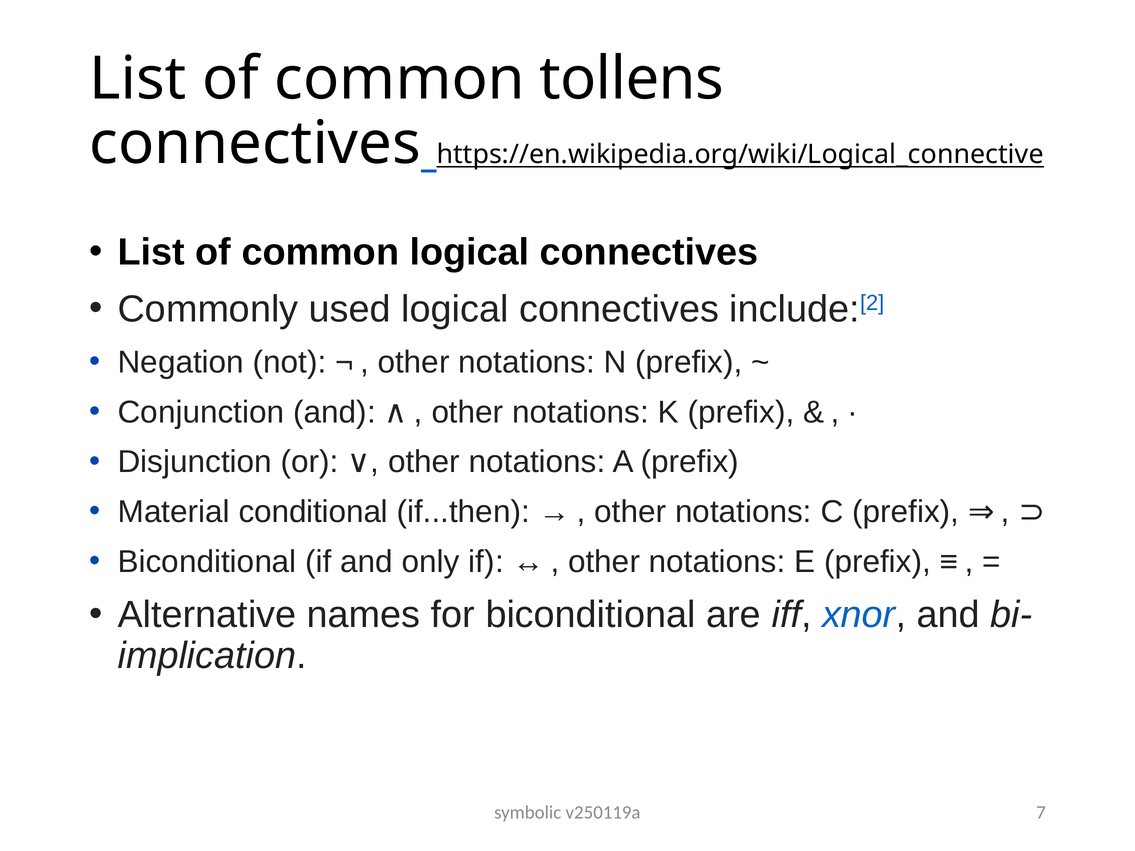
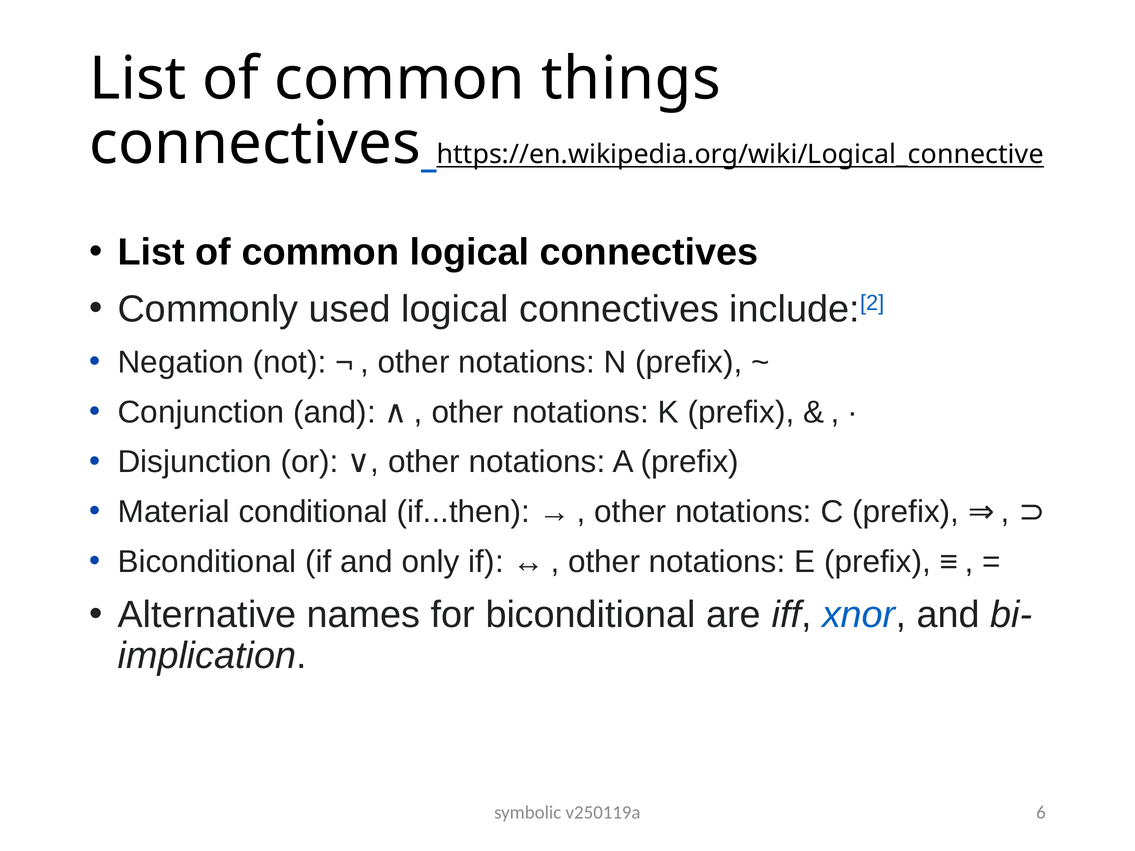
tollens: tollens -> things (631, 79)
7: 7 -> 6 (1041, 813)
